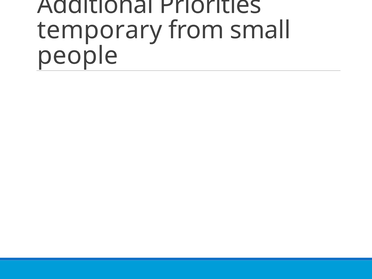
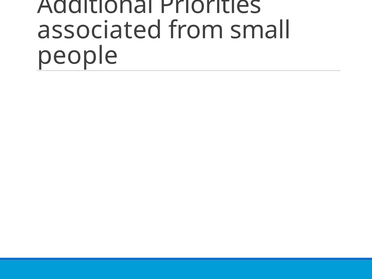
temporary: temporary -> associated (100, 30)
